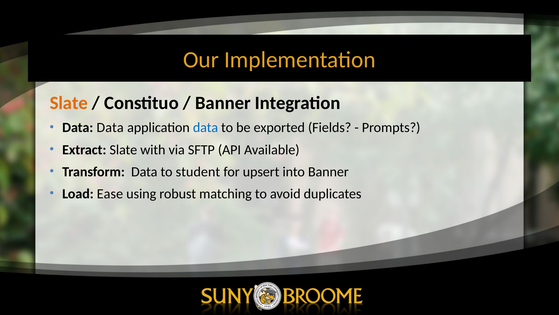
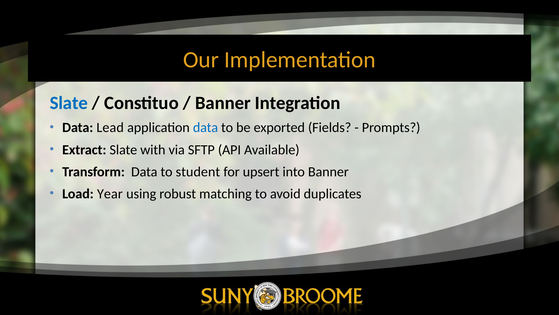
Slate colour: orange -> blue (69, 103)
Data Data: Data -> Lead (110, 127)
Ease: Ease -> Year (110, 194)
